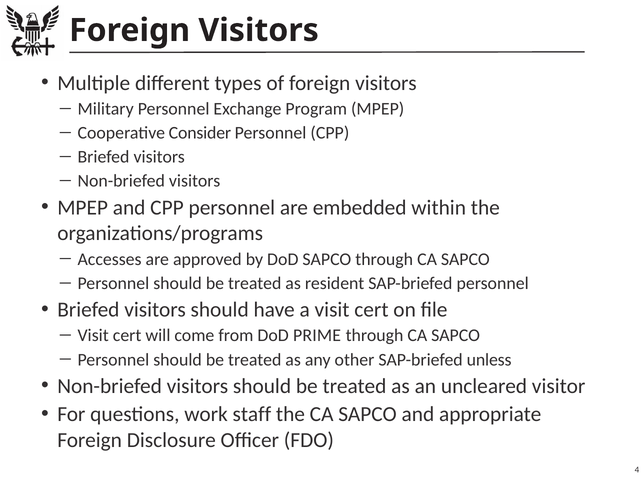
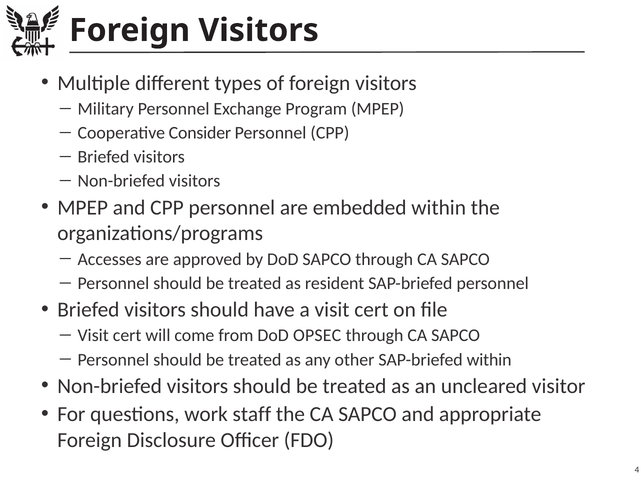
PRIME: PRIME -> OPSEC (317, 335)
SAP-briefed unless: unless -> within (489, 359)
